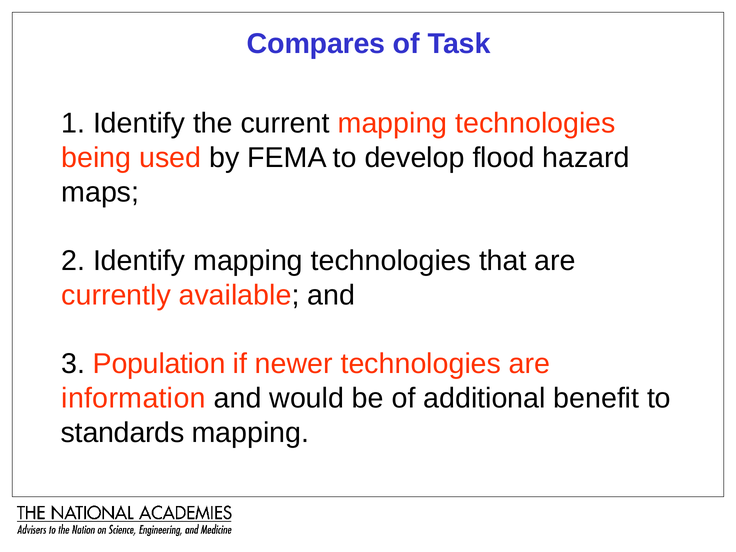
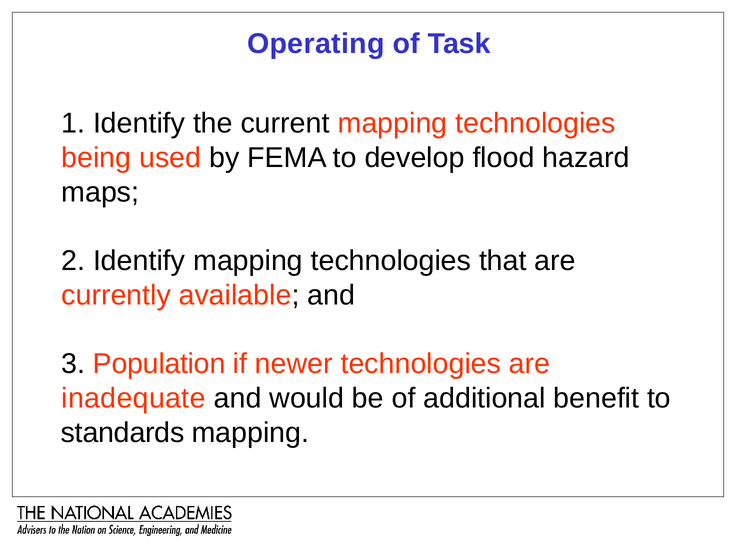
Compares: Compares -> Operating (316, 44)
information: information -> inadequate (134, 398)
